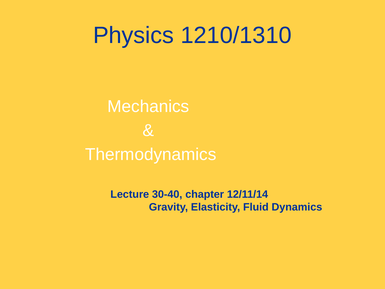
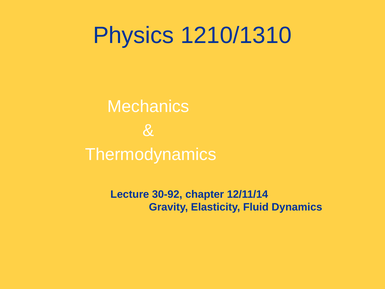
30-40: 30-40 -> 30-92 (167, 194)
